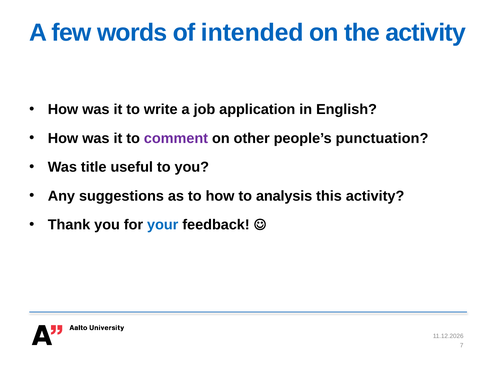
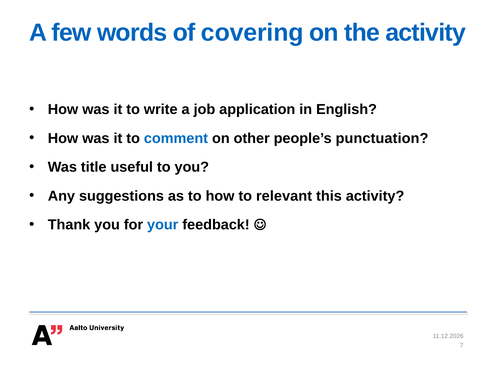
intended: intended -> covering (252, 33)
comment colour: purple -> blue (176, 138)
analysis: analysis -> relevant (284, 196)
